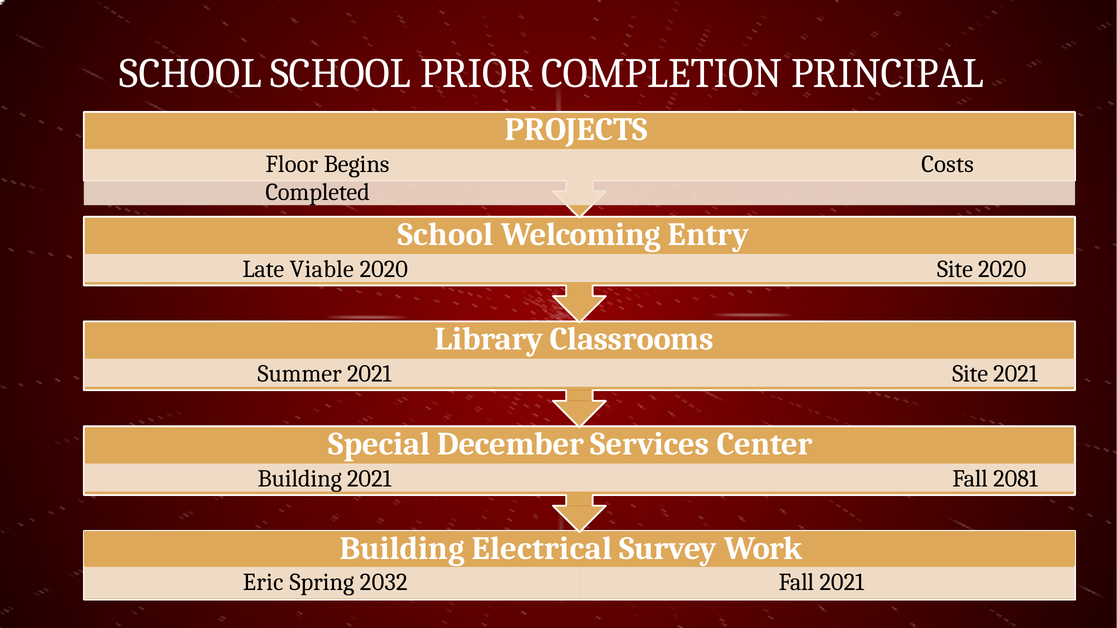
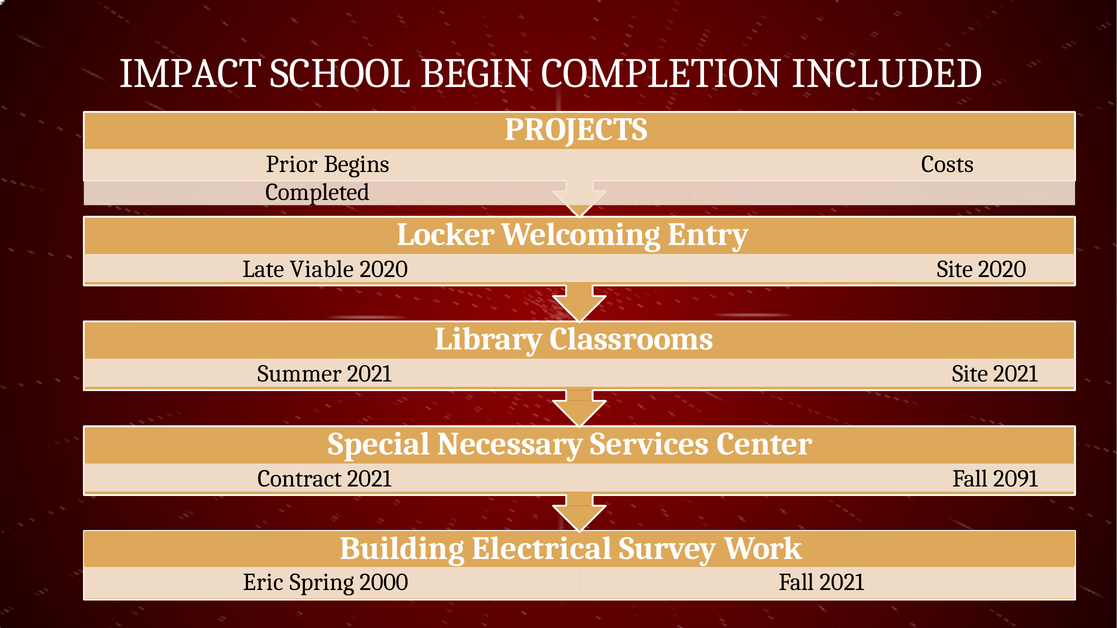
SCHOOL: SCHOOL -> IMPACT (191, 73)
PRIOR: PRIOR -> BEGIN (476, 73)
PRINCIPAL: PRINCIPAL -> INCLUDED (887, 73)
Floor: Floor -> Prior (292, 164)
School: School -> Locker (446, 234)
December: December -> Necessary (511, 444)
Building: Building -> Contract (300, 479)
2081: 2081 -> 2091 (1015, 479)
2032: 2032 -> 2000 (384, 582)
